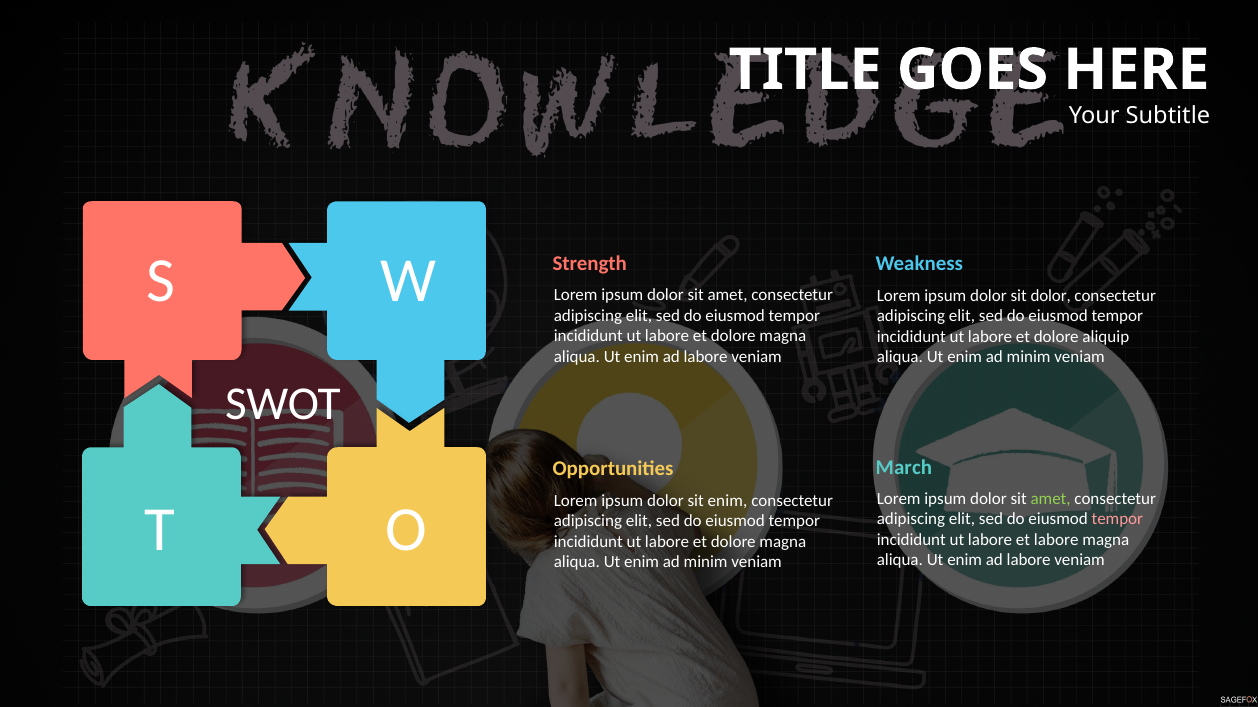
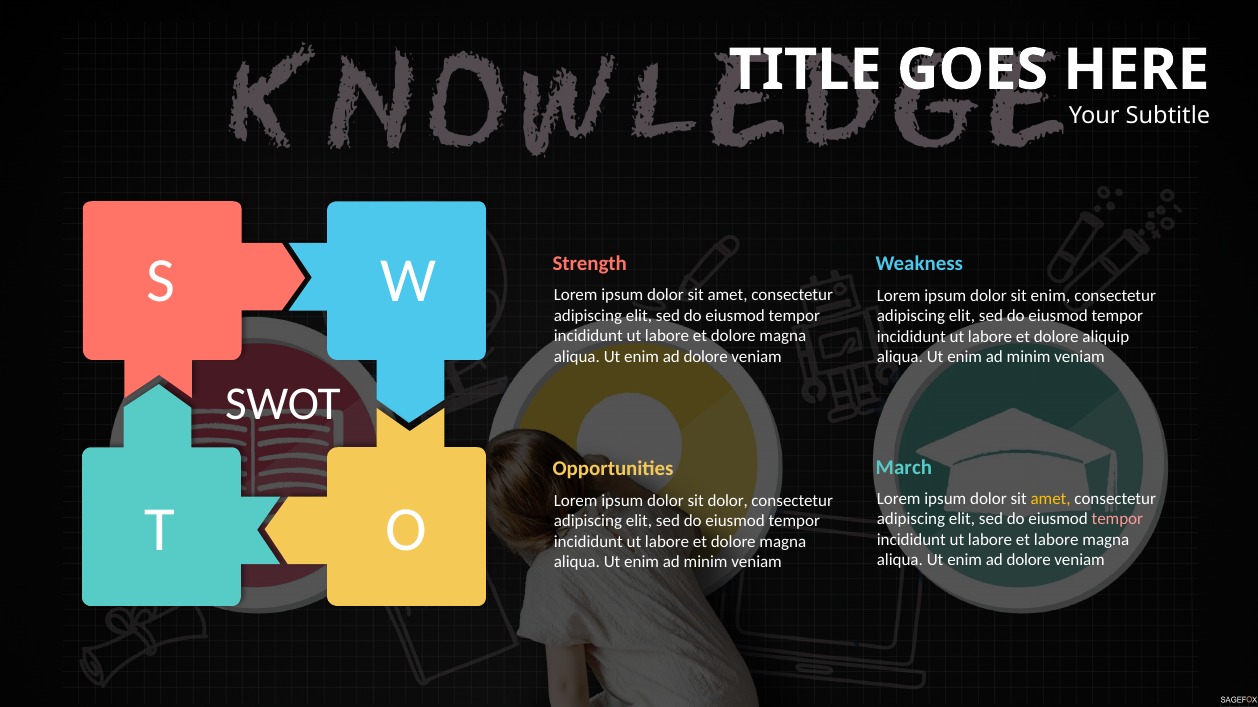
sit dolor: dolor -> enim (1051, 296)
labore: labore -> dolore (706, 357)
amet colour: light green -> yellow (1051, 499)
sit enim: enim -> dolor (728, 501)
labore: labore -> dolore (1029, 561)
